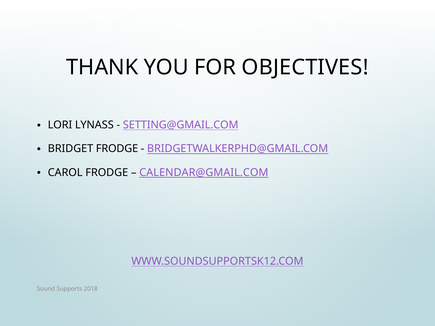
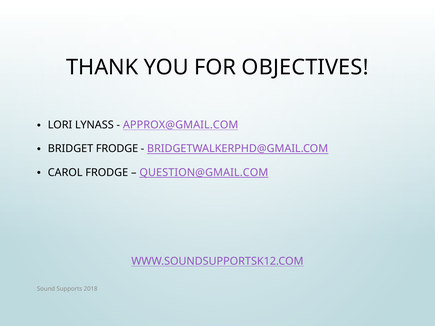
SETTING@GMAIL.COM: SETTING@GMAIL.COM -> APPROX@GMAIL.COM (181, 125)
CALENDAR@GMAIL.COM: CALENDAR@GMAIL.COM -> QUESTION@GMAIL.COM (204, 173)
